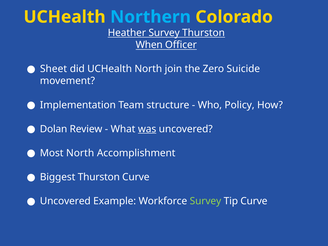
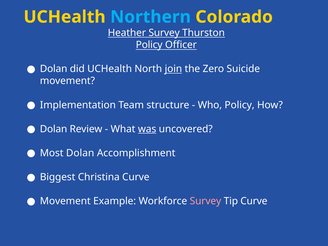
When: When -> Policy (149, 45)
Sheet: Sheet -> Dolan (54, 69)
join underline: none -> present (173, 69)
Most North: North -> Dolan (80, 153)
Biggest Thurston: Thurston -> Christina (99, 177)
Uncovered: Uncovered -> Movement (65, 201)
Survey colour: light green -> pink (205, 201)
